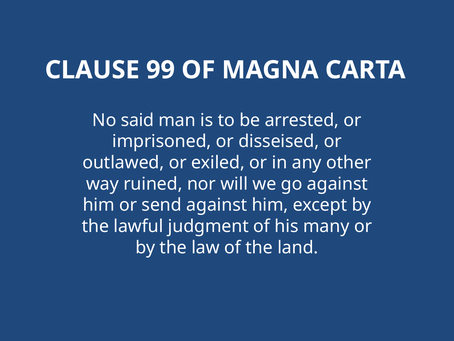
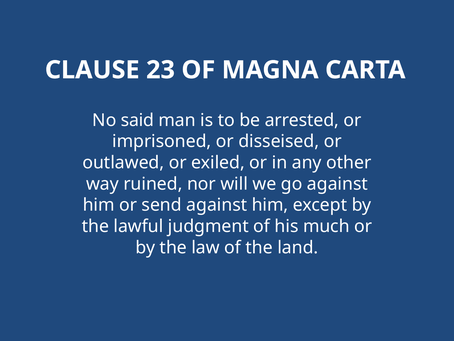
99: 99 -> 23 (161, 70)
many: many -> much (326, 226)
